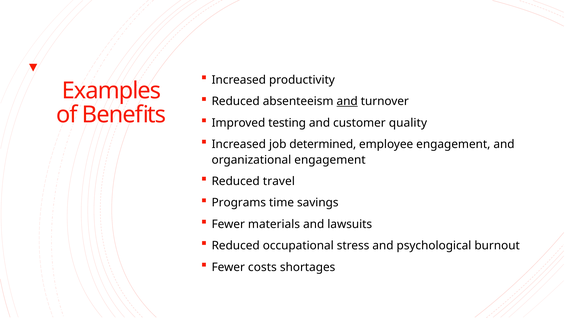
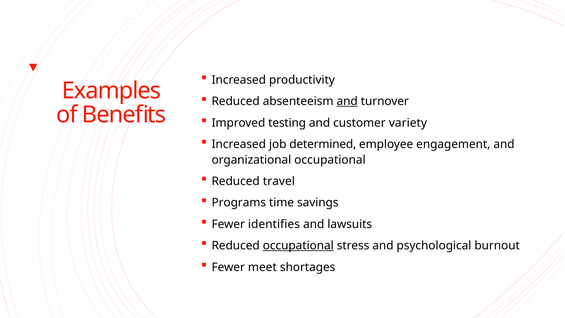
quality: quality -> variety (408, 123)
organizational engagement: engagement -> occupational (330, 160)
materials: materials -> identifies (274, 224)
occupational underline: none -> present (298, 246)
costs: costs -> meet (262, 267)
